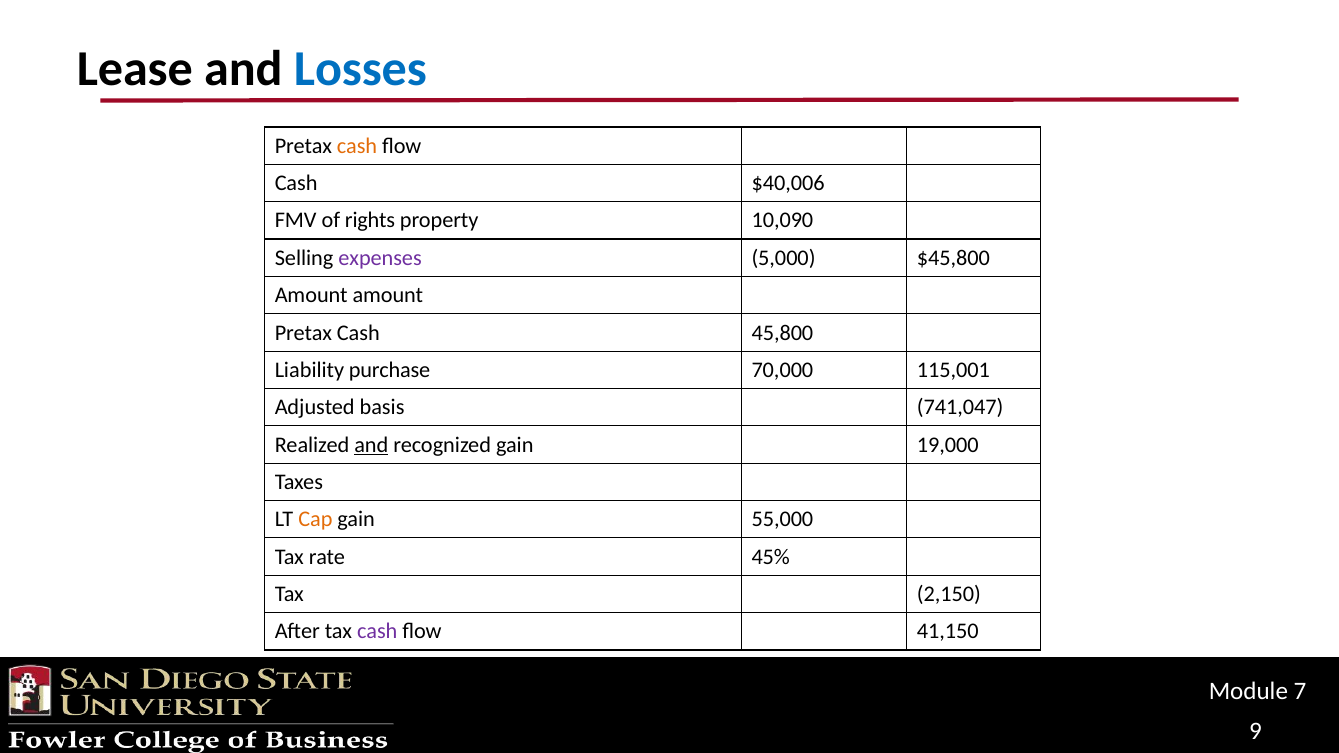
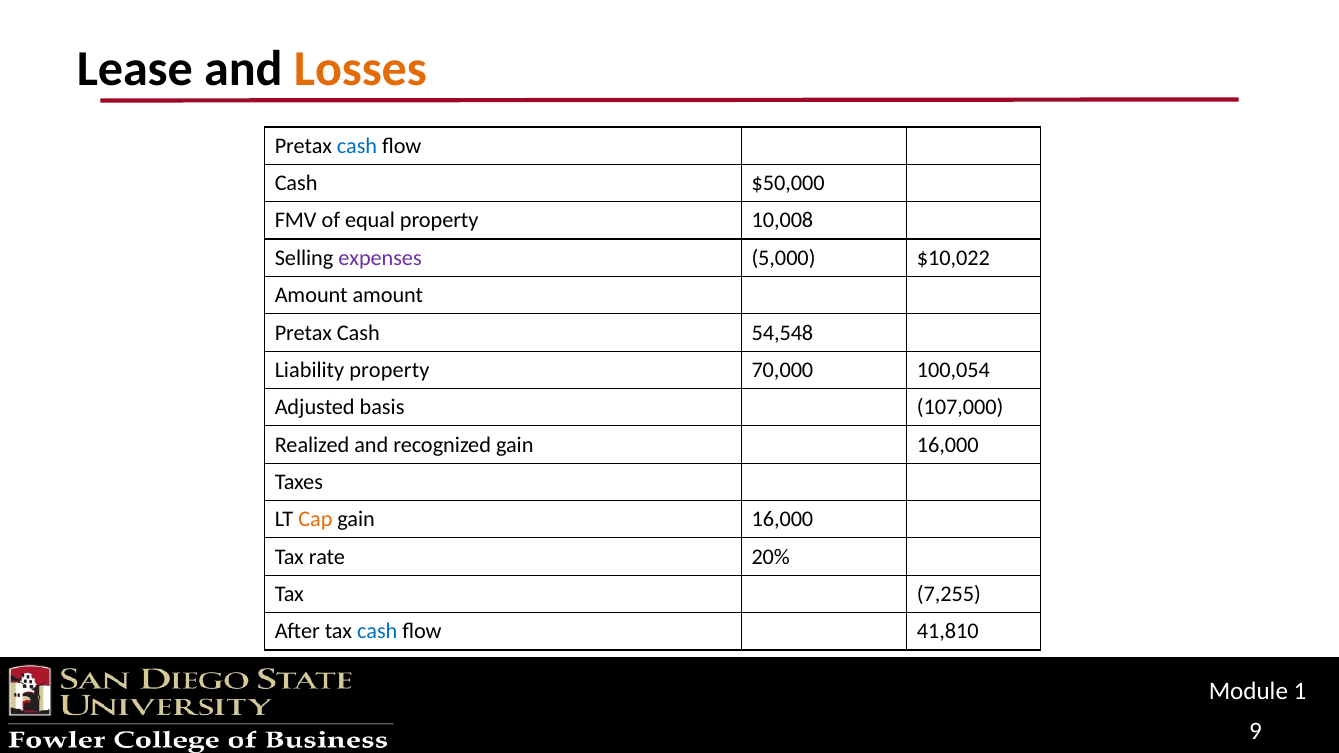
Losses colour: blue -> orange (360, 69)
cash colour: orange -> blue (357, 146)
$40,006: $40,006 -> $50,000 (788, 183)
rights: rights -> equal (370, 221)
10,090: 10,090 -> 10,008 (782, 221)
$45,800: $45,800 -> $10,022 (953, 258)
45,800: 45,800 -> 54,548 (782, 333)
Liability purchase: purchase -> property (389, 370)
115,001: 115,001 -> 100,054 (953, 370)
741,047: 741,047 -> 107,000 (960, 408)
and underline: present -> none (371, 445)
recognized gain 19,000: 19,000 -> 16,000 (948, 445)
55,000: 55,000 -> 16,000 (782, 520)
45%: 45% -> 20% (771, 557)
2,150: 2,150 -> 7,255 (949, 594)
cash colour: purple -> blue (377, 632)
41,150: 41,150 -> 41,810 (948, 632)
7: 7 -> 1 (1300, 691)
